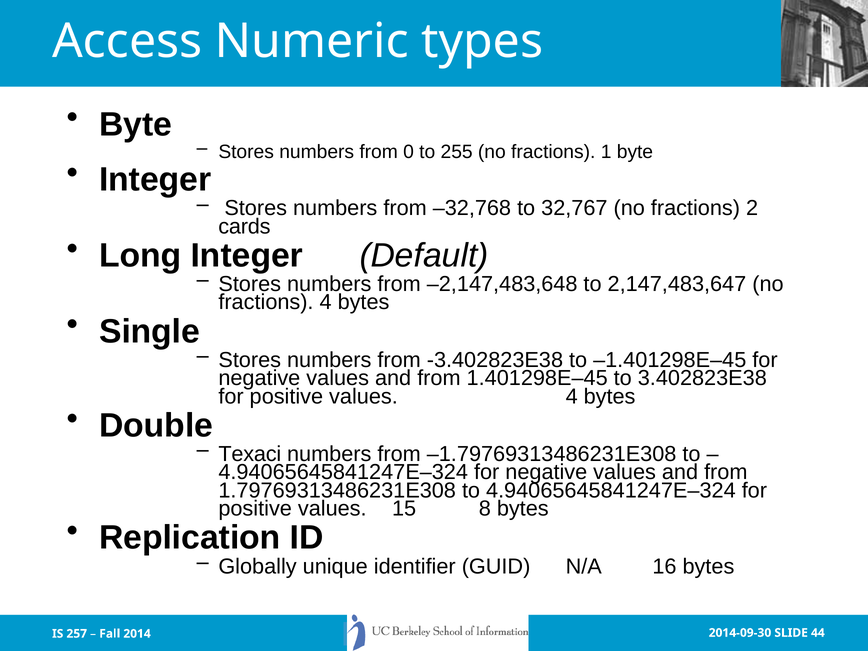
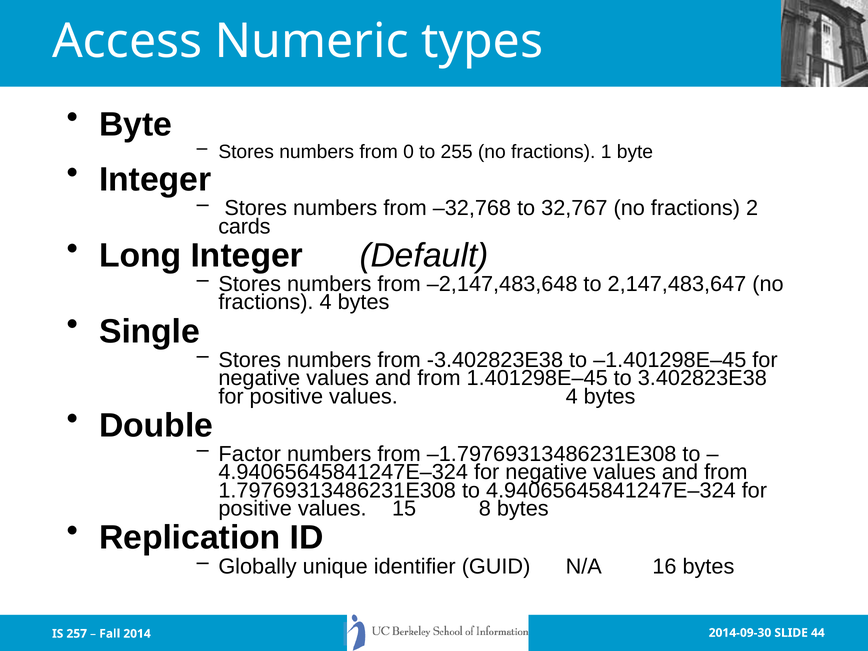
Texaci: Texaci -> Factor (250, 454)
